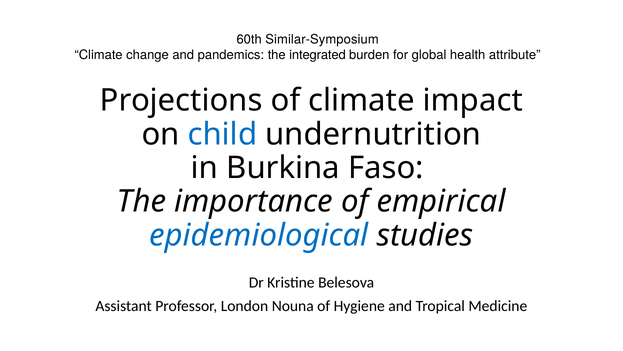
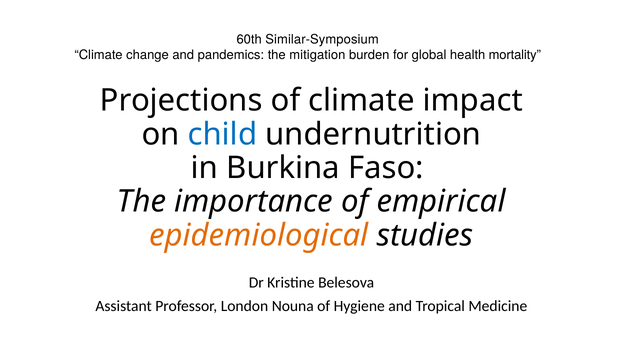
integrated: integrated -> mitigation (317, 55)
attribute: attribute -> mortality (515, 55)
epidemiological colour: blue -> orange (259, 235)
